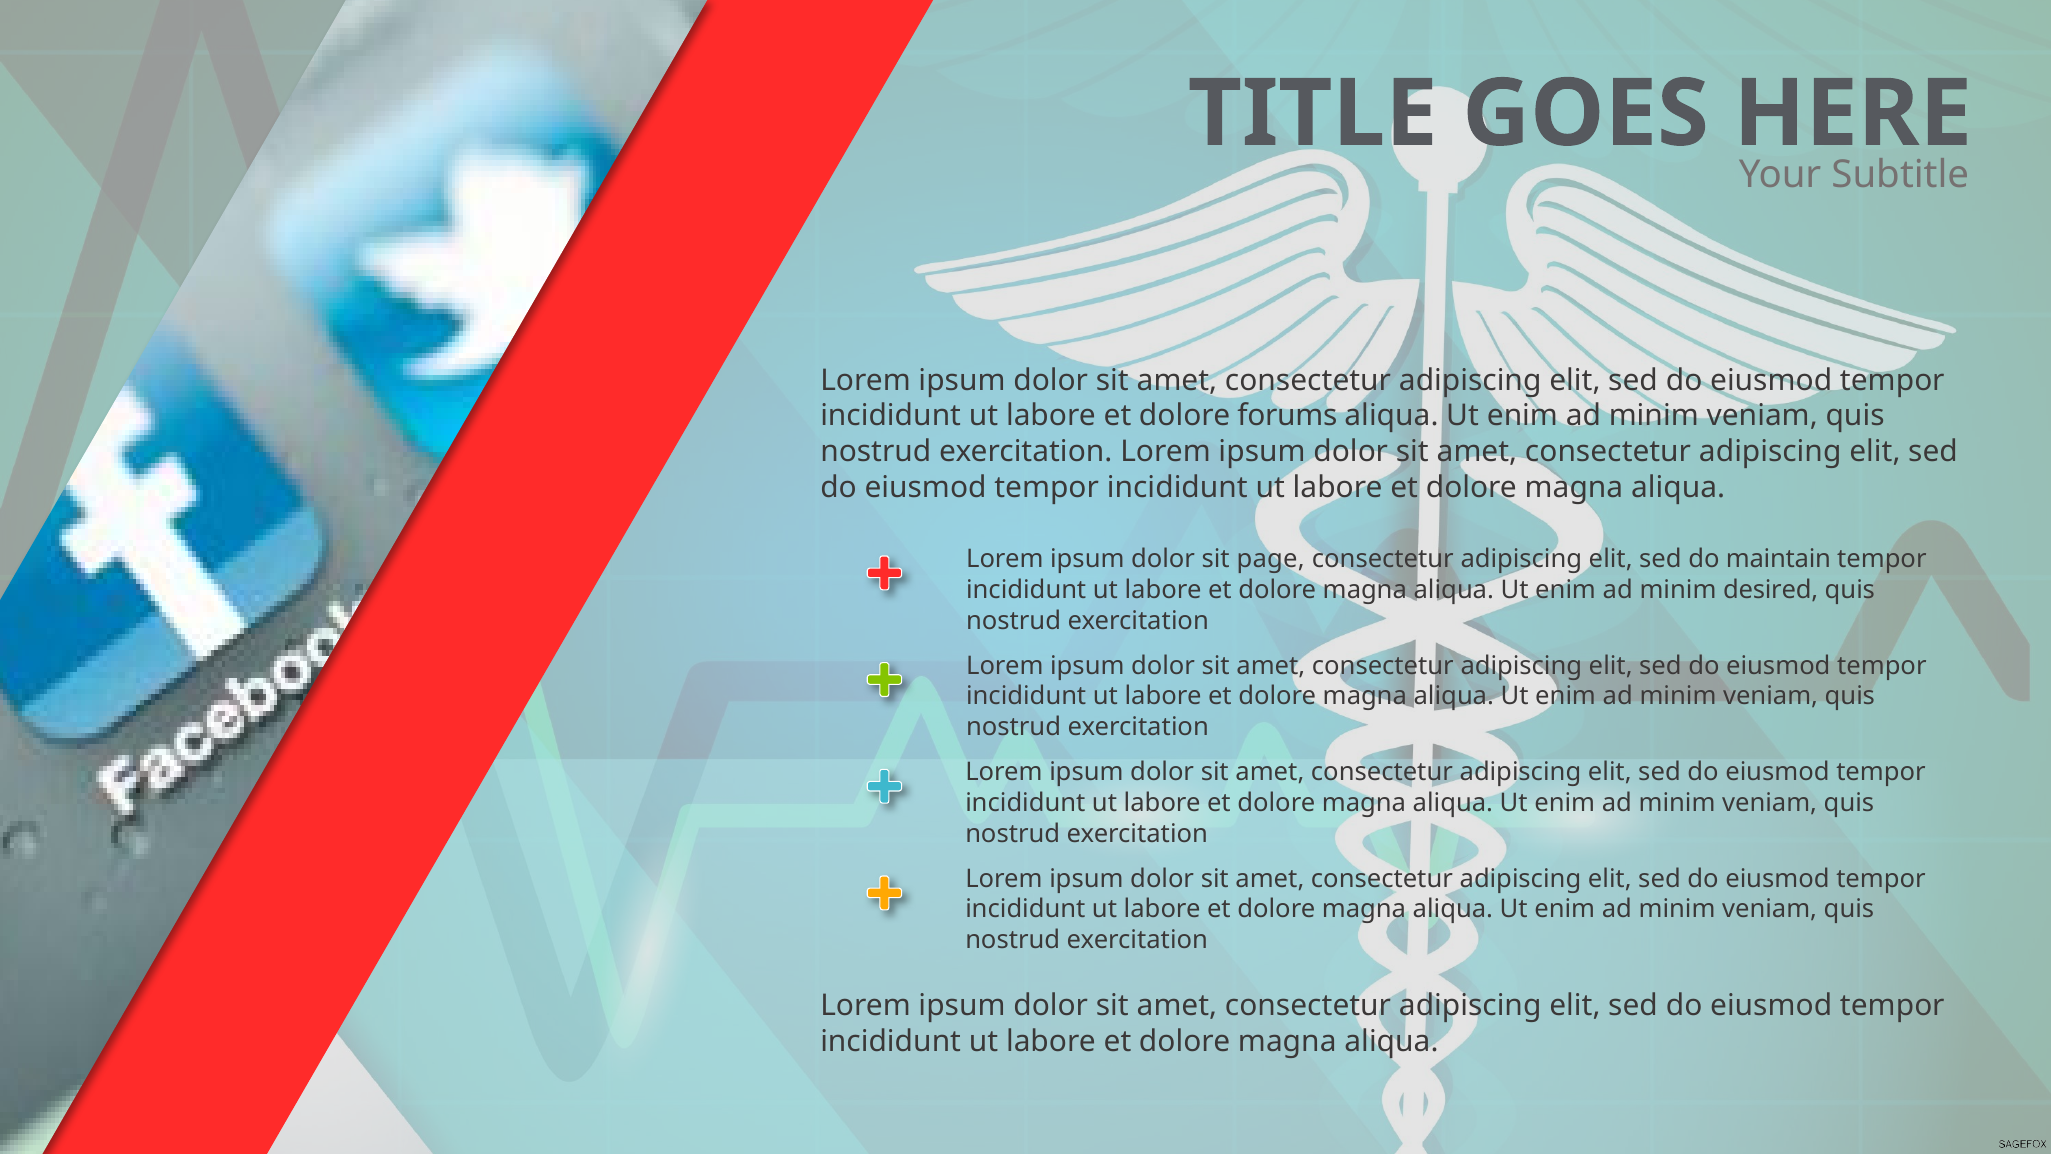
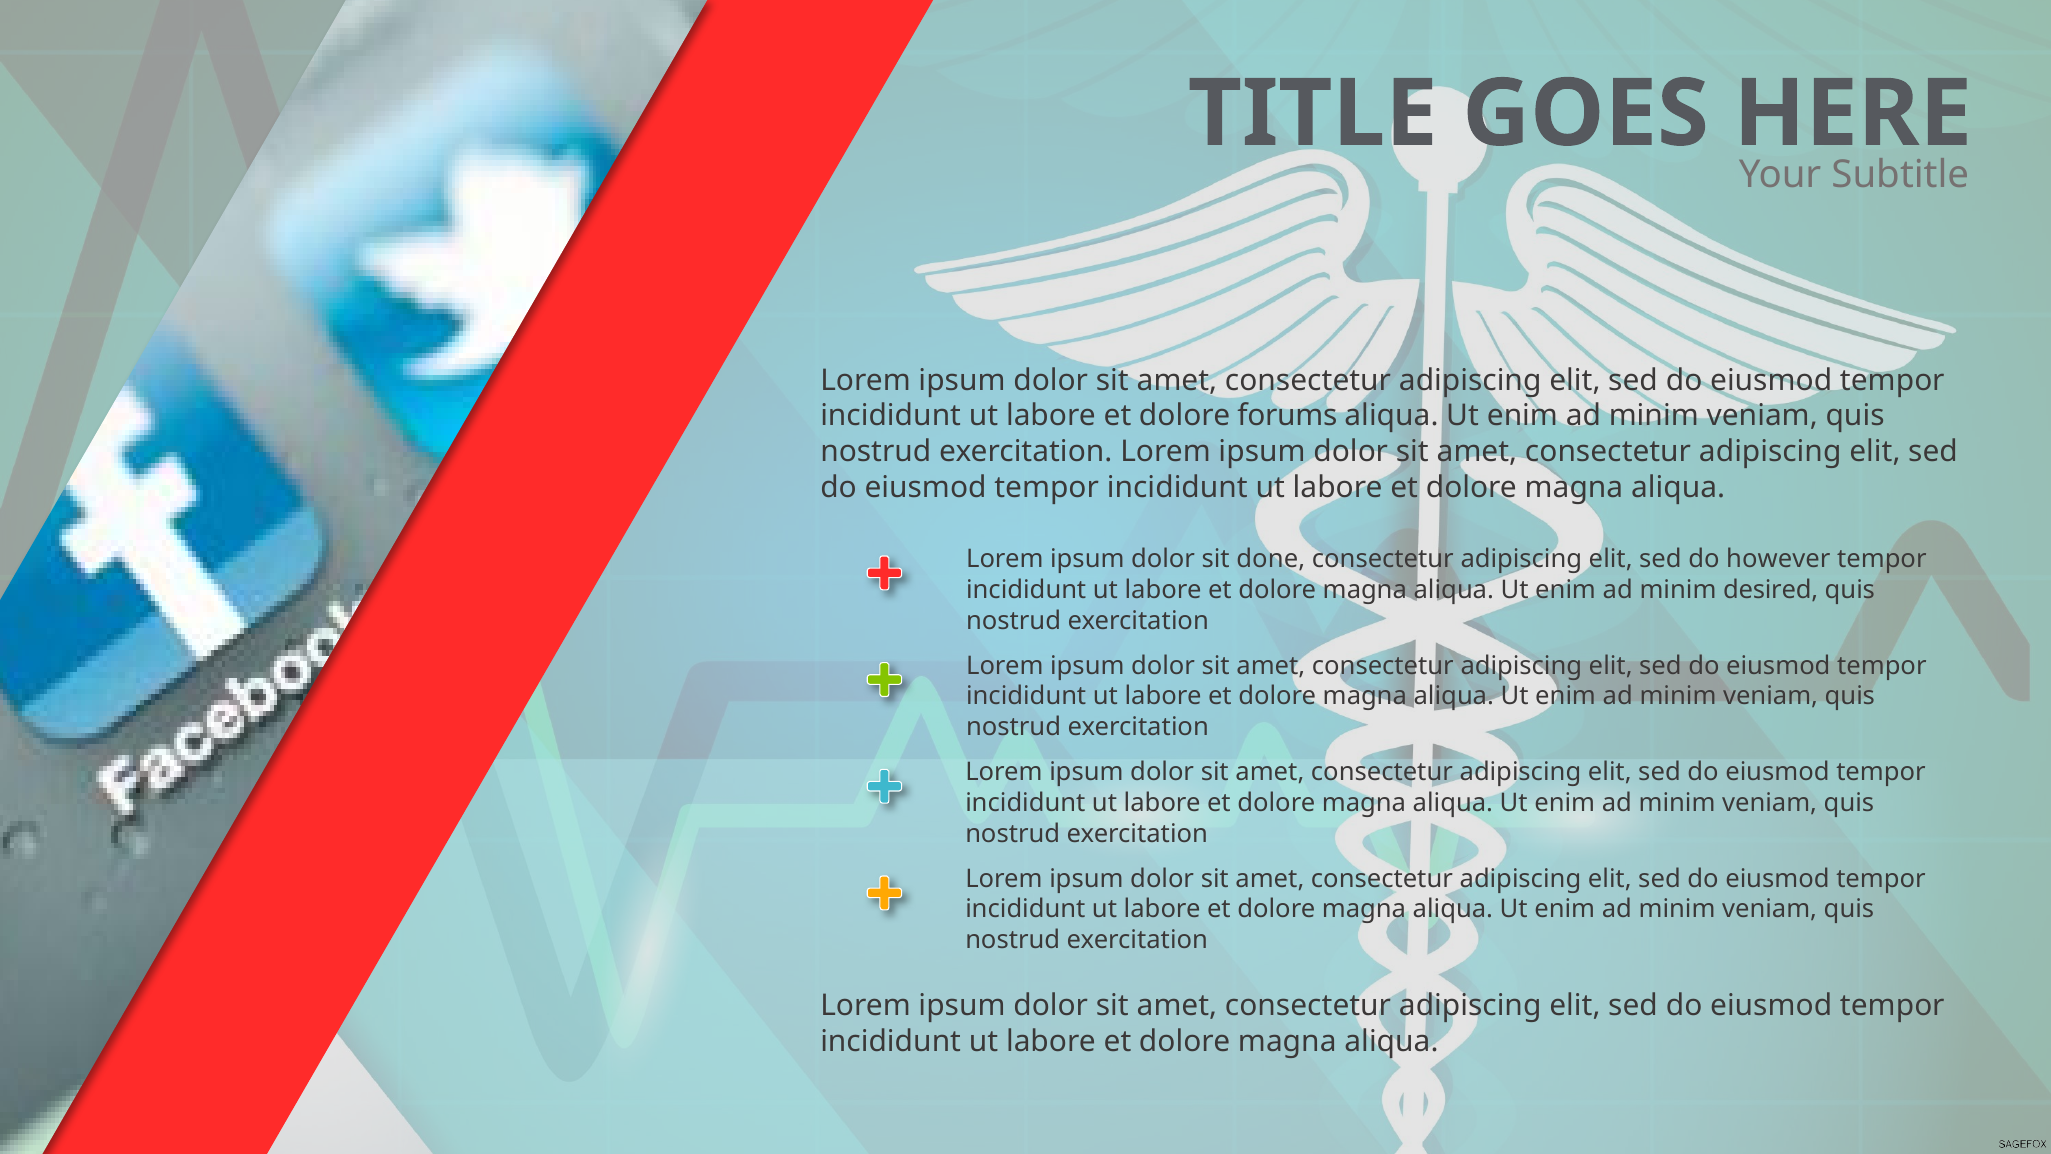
page: page -> done (1271, 559)
maintain: maintain -> however (1778, 559)
